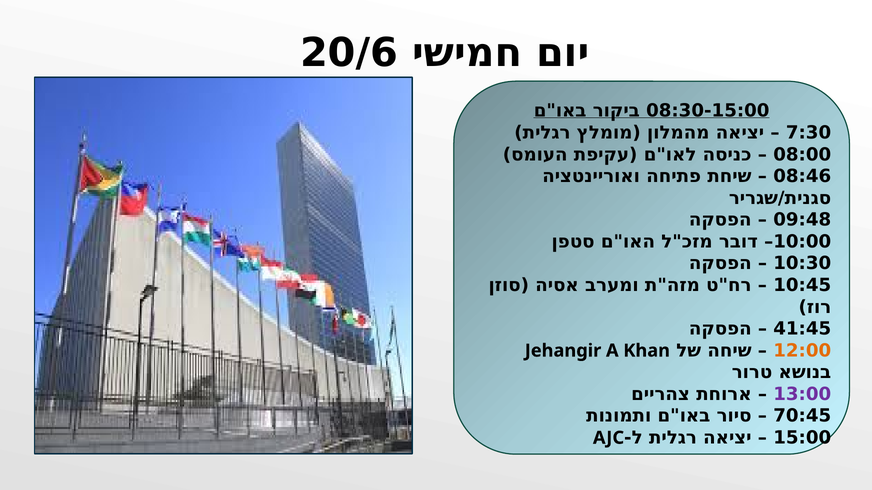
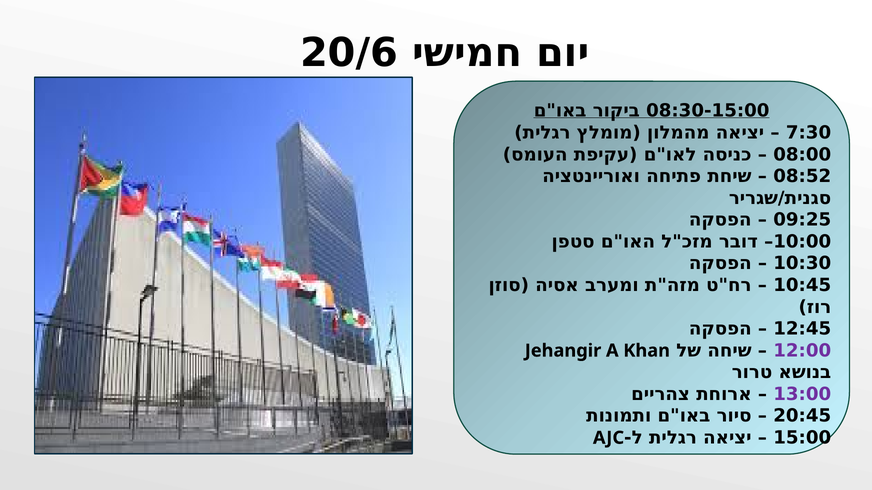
08:46: 08:46 -> 08:52 (802, 177)
09:48: 09:48 -> 09:25 (802, 220)
41:45: 41:45 -> 12:45 (802, 329)
12:00 colour: orange -> purple (802, 351)
70:45: 70:45 -> 20:45 (802, 416)
